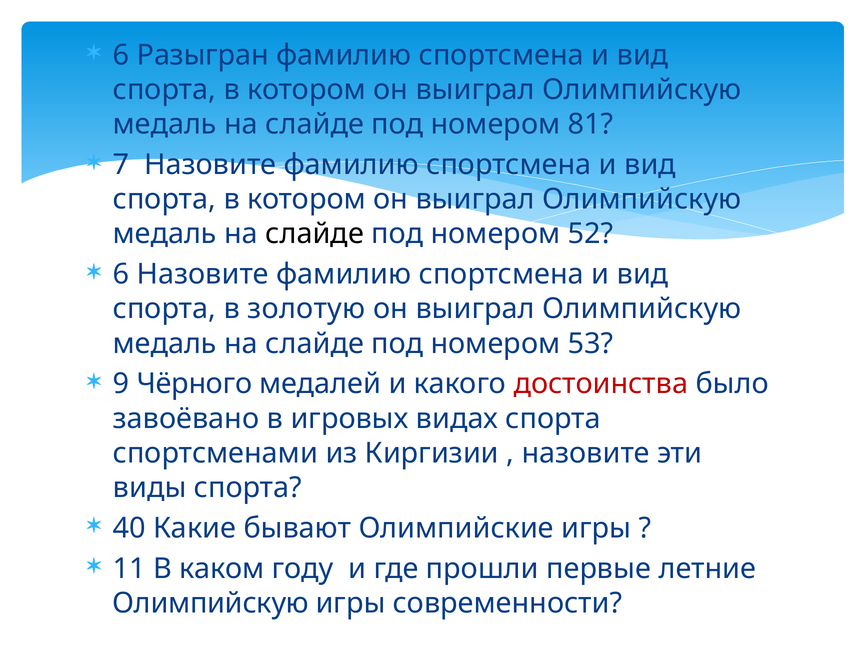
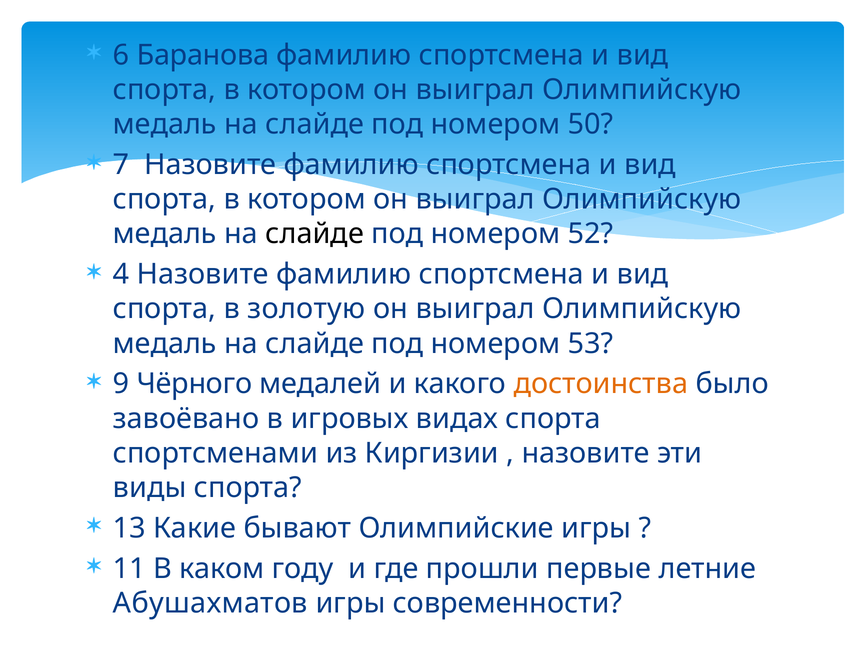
Разыгран: Разыгран -> Баранова (203, 55)
81: 81 -> 50 (590, 124)
6: 6 -> 4 (121, 274)
достоинства colour: red -> orange (601, 384)
40: 40 -> 13 (129, 528)
Олимпийскую: Олимпийскую -> Абушахматов (210, 603)
